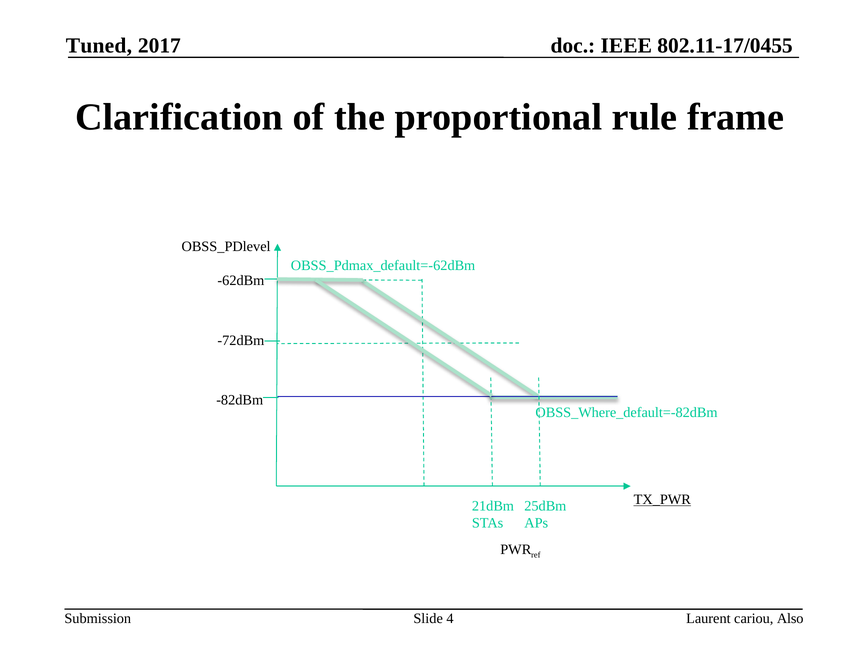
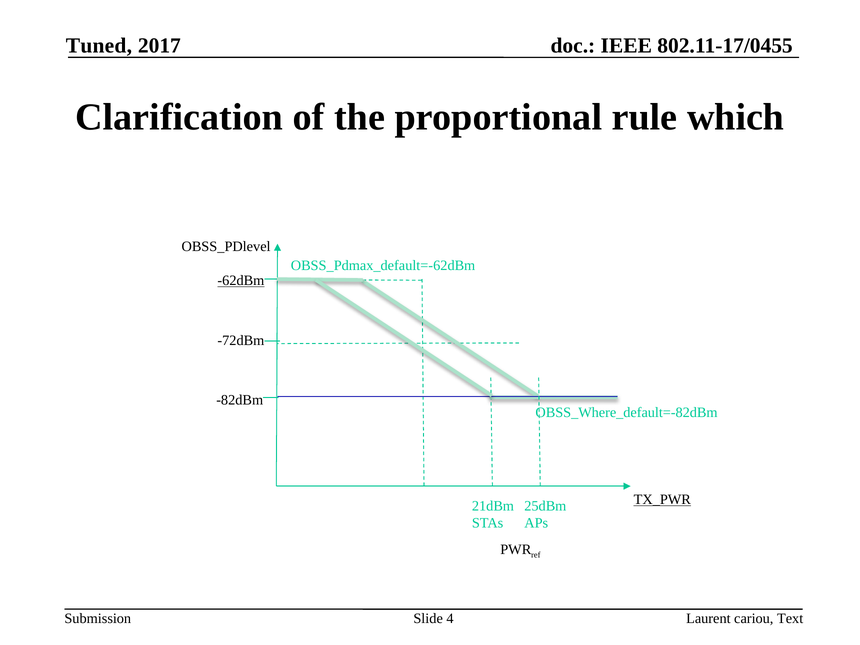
frame: frame -> which (736, 117)
-62dBm underline: none -> present (241, 281)
Also: Also -> Text (790, 619)
